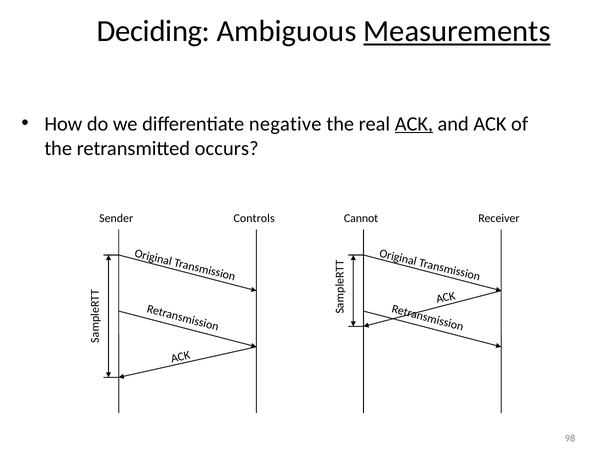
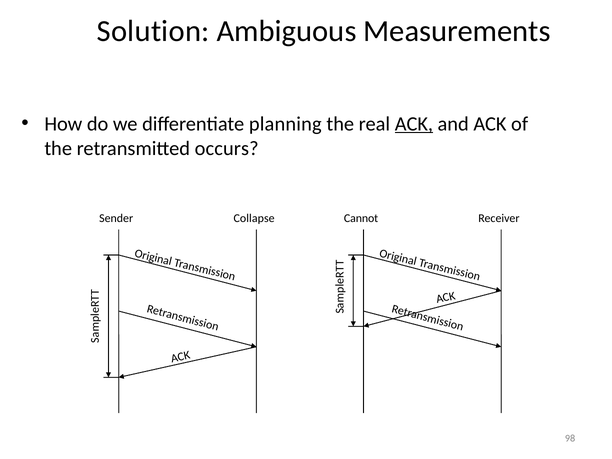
Deciding: Deciding -> Solution (153, 31)
Measurements underline: present -> none (457, 31)
negative: negative -> planning (285, 124)
Controls: Controls -> Collapse (254, 218)
